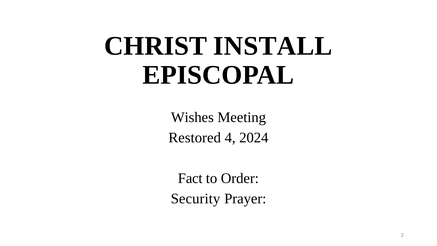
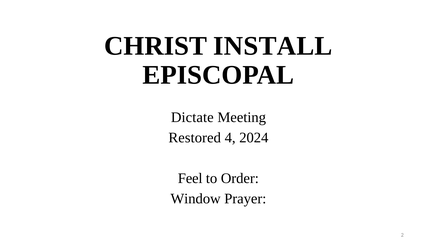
Wishes: Wishes -> Dictate (192, 117)
Fact: Fact -> Feel (190, 178)
Security: Security -> Window (196, 199)
